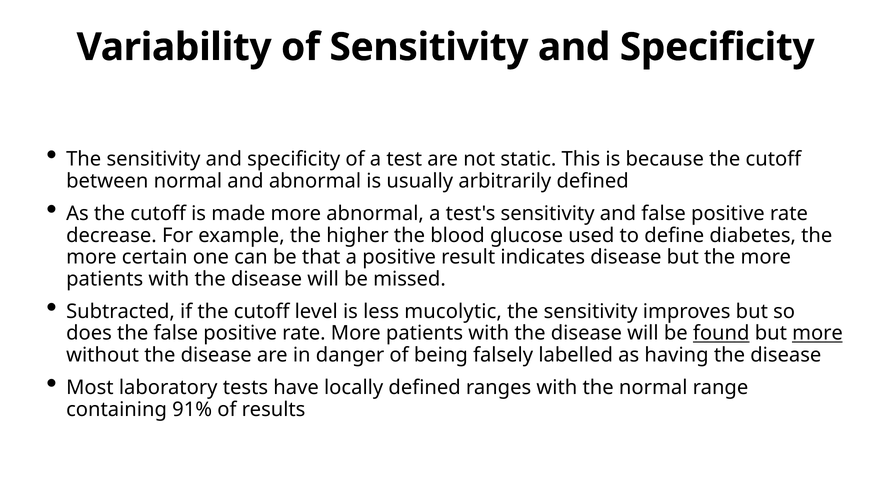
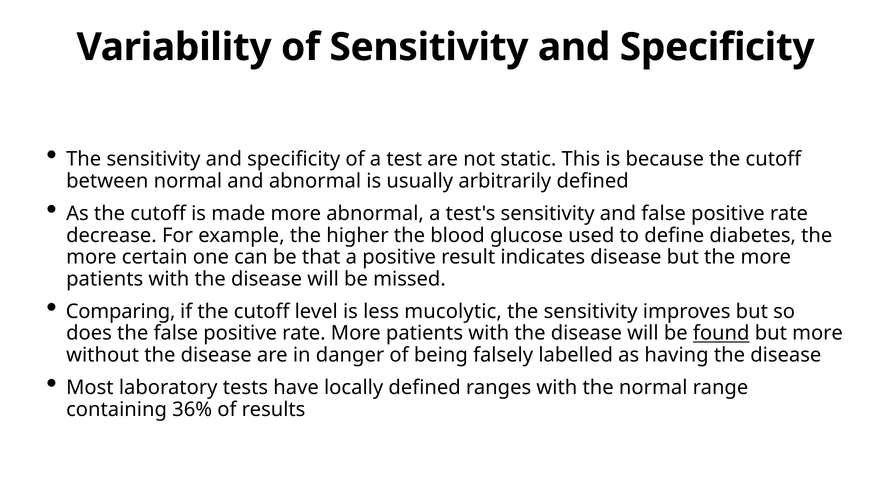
Subtracted: Subtracted -> Comparing (121, 312)
more underline: present -> none (818, 333)
91%: 91% -> 36% (192, 410)
